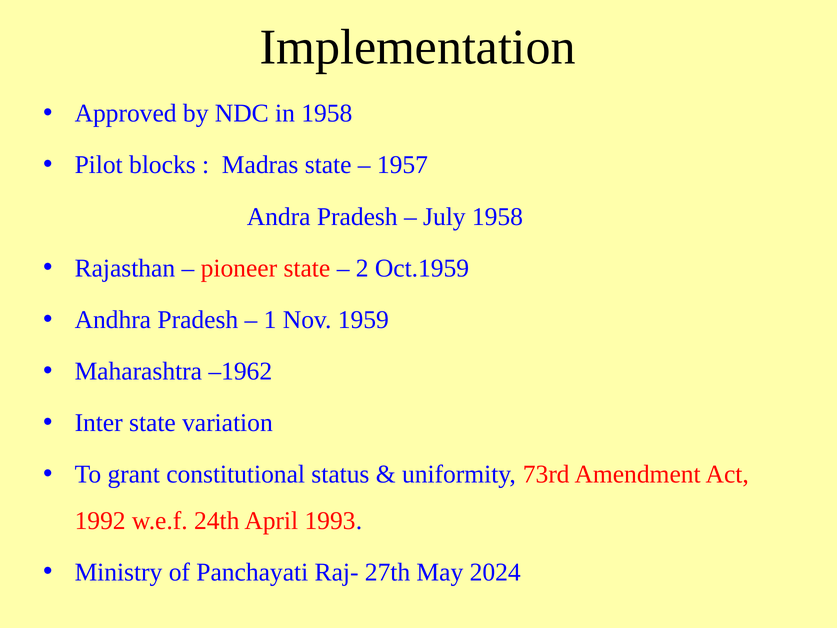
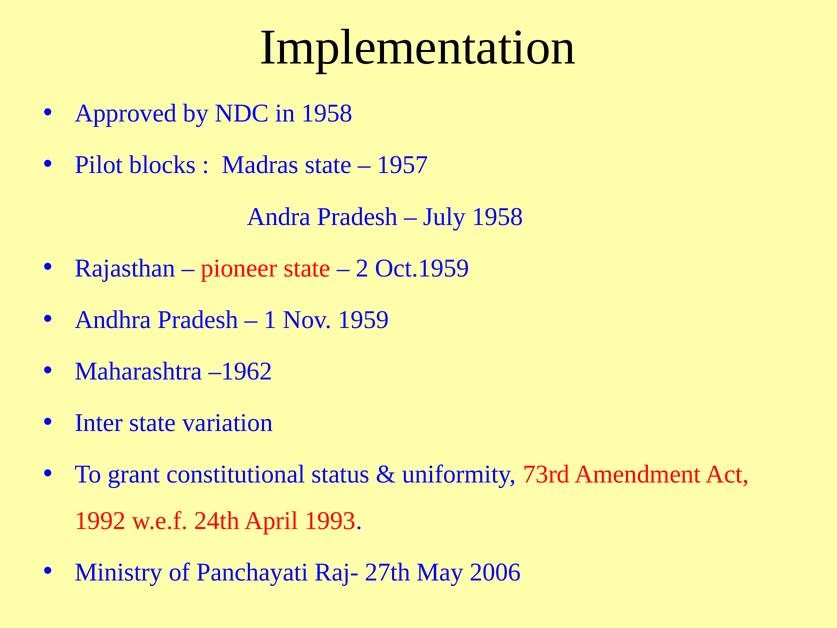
2024: 2024 -> 2006 (495, 572)
